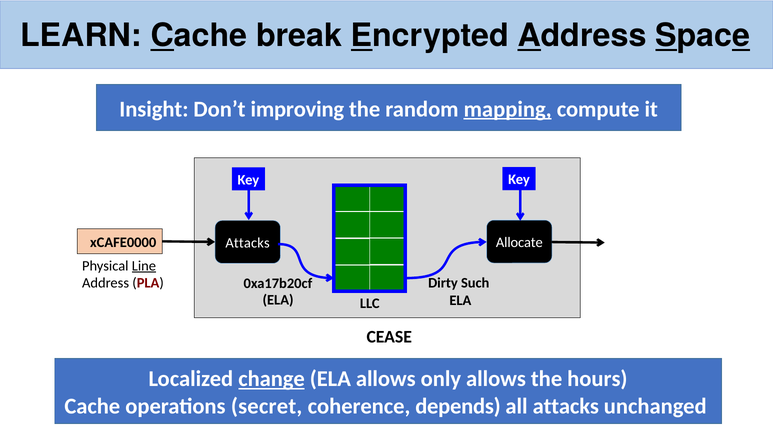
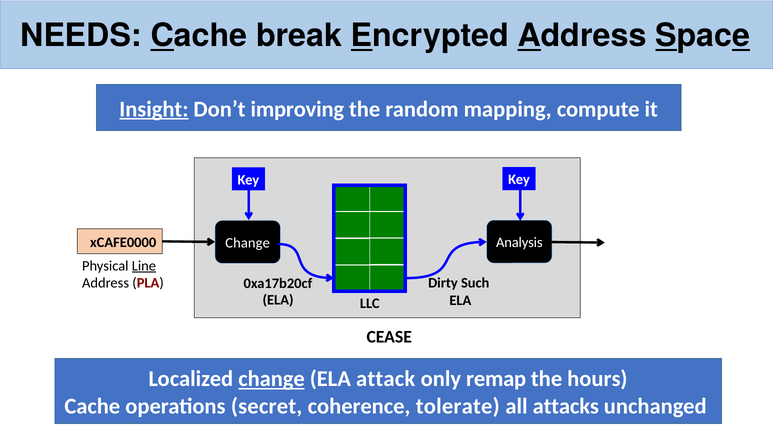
LEARN: LEARN -> NEEDS (81, 36)
Insight underline: none -> present (154, 109)
mapping underline: present -> none (508, 109)
Allocate: Allocate -> Analysis (519, 242)
Attacks: Attacks -> Change (248, 243)
ELA allows: allows -> attack (386, 379)
only allows: allows -> remap (496, 379)
depends: depends -> tolerate (458, 406)
